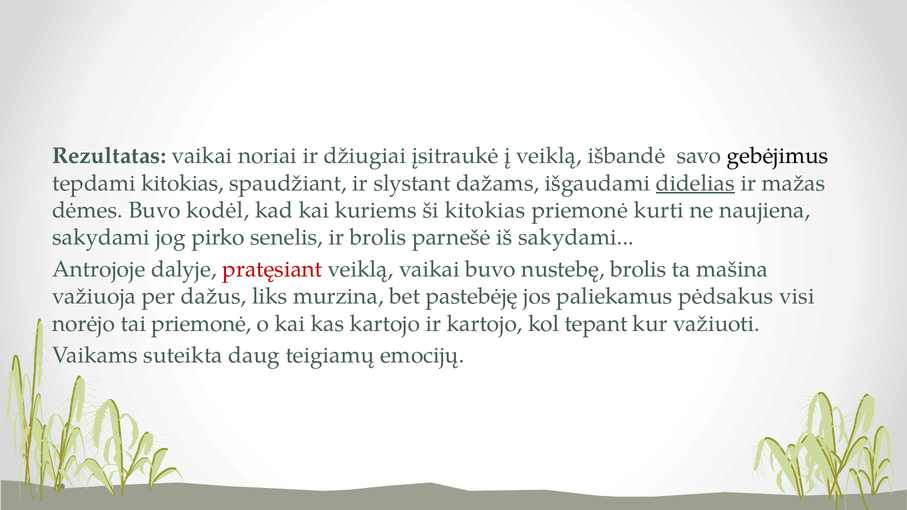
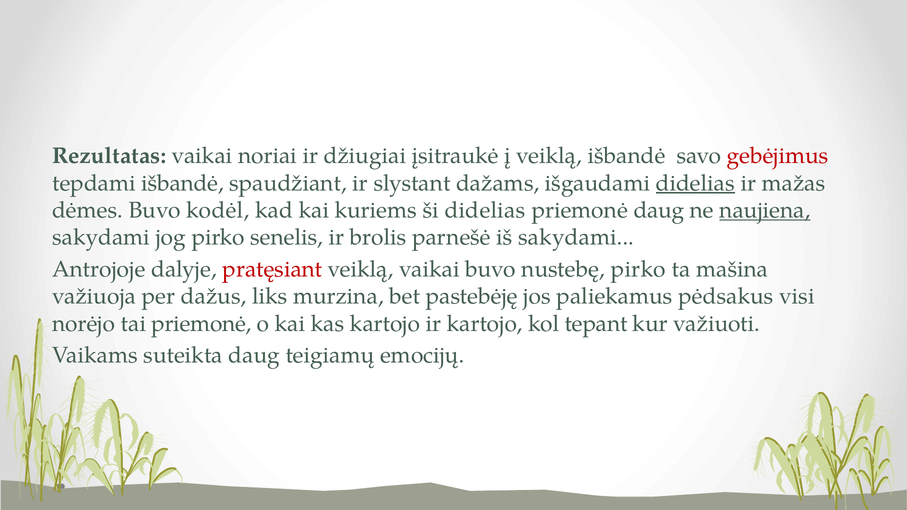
gebėjimus colour: black -> red (778, 156)
tepdami kitokias: kitokias -> išbandė (183, 183)
ši kitokias: kitokias -> didelias (485, 210)
priemonė kurti: kurti -> daug (659, 210)
naujiena underline: none -> present (765, 210)
nustebę brolis: brolis -> pirko (638, 269)
